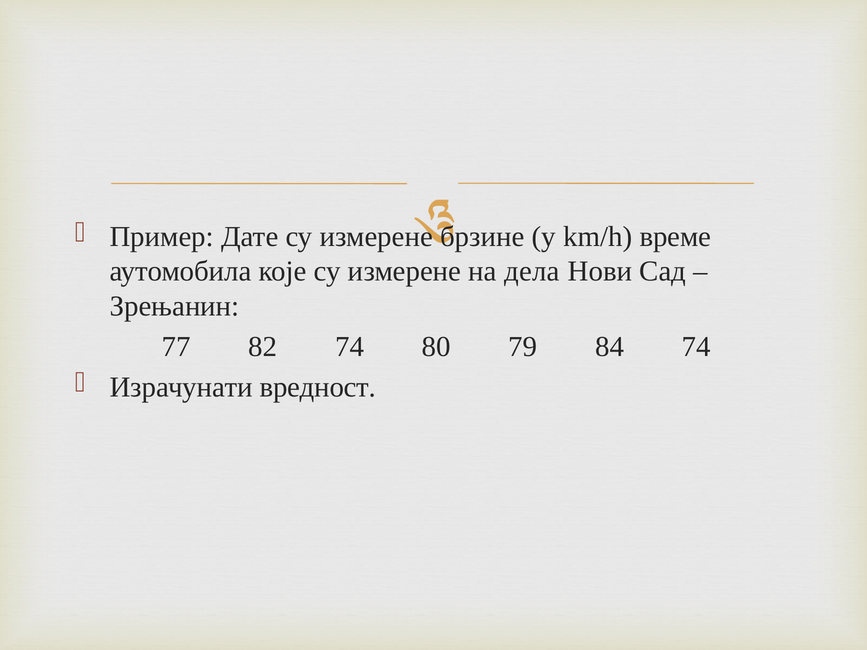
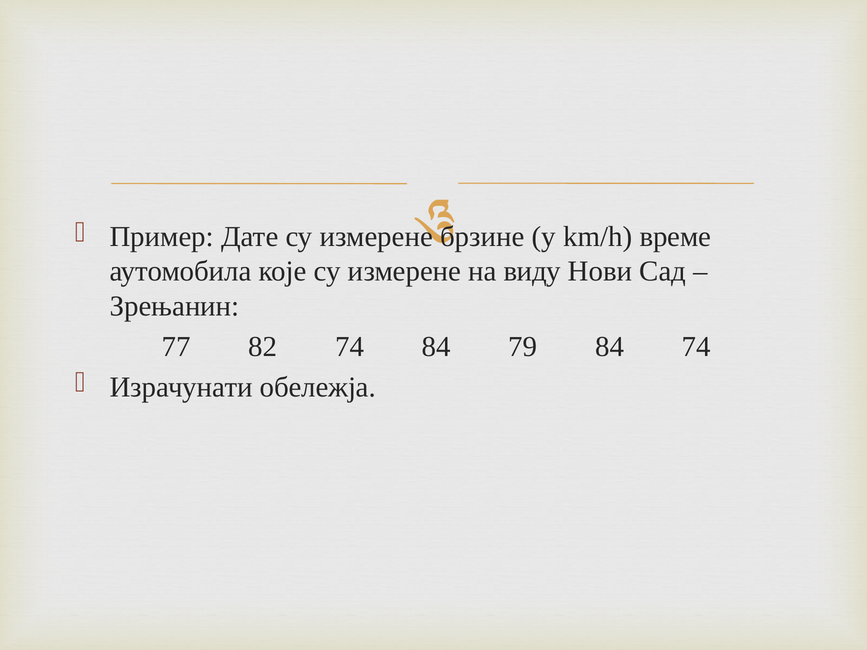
дела: дела -> виду (532, 272)
74 80: 80 -> 84 (436, 347)
вредност: вредност -> обележја (318, 387)
